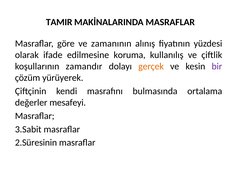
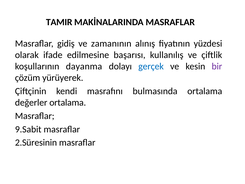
göre: göre -> gidiş (66, 44)
koruma: koruma -> başarısı (130, 55)
zamandır: zamandır -> dayanma (84, 66)
gerçek colour: orange -> blue (151, 66)
değerler mesafeyi: mesafeyi -> ortalama (68, 102)
3.Sabit: 3.Sabit -> 9.Sabit (28, 129)
